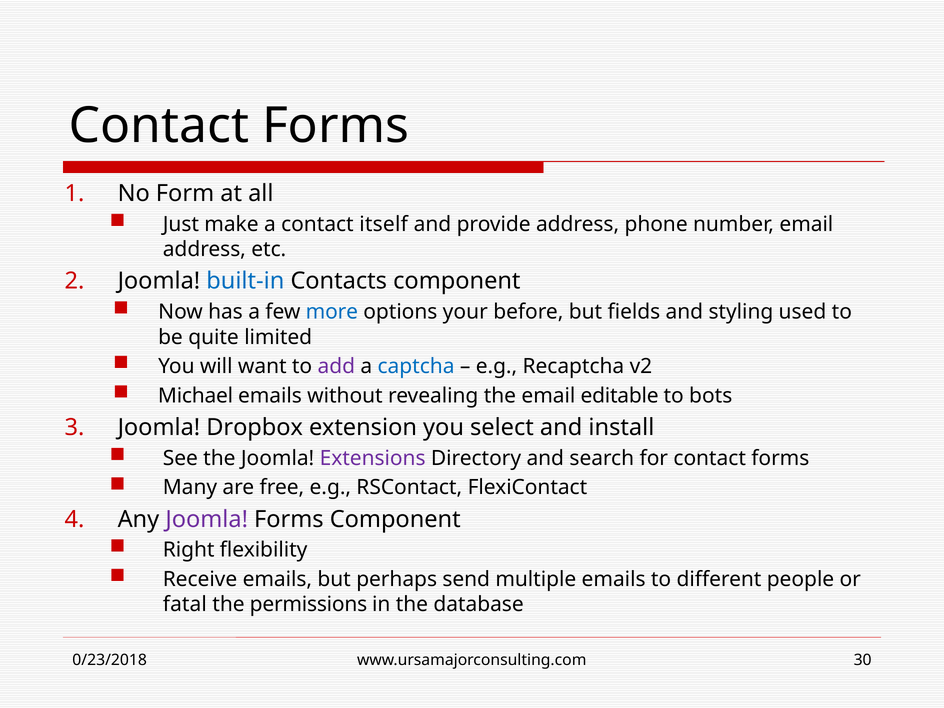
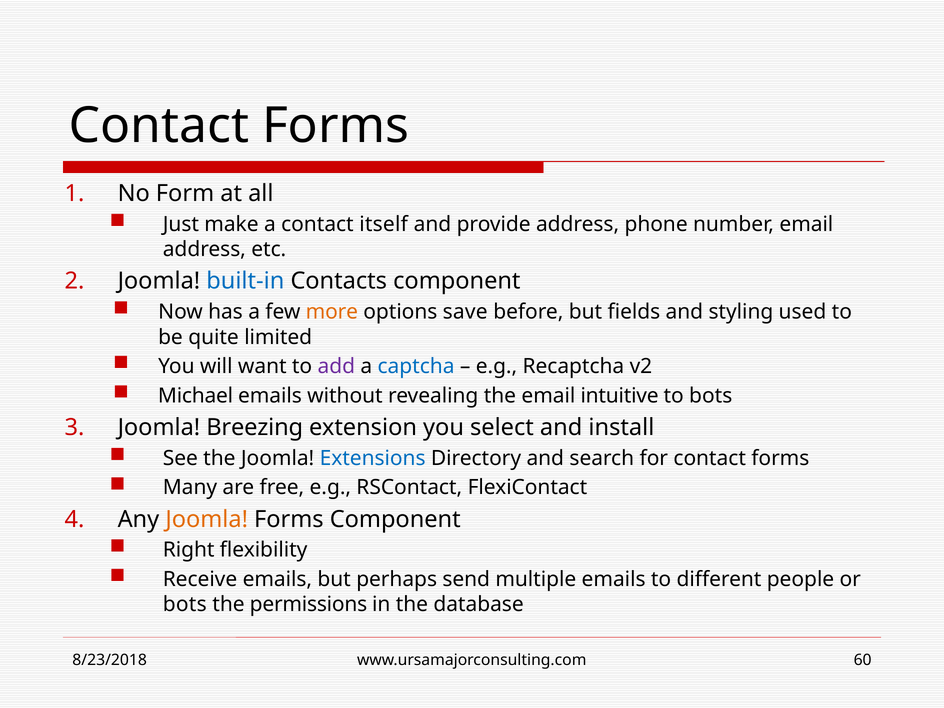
more colour: blue -> orange (332, 312)
your: your -> save (465, 312)
editable: editable -> intuitive (620, 396)
Dropbox: Dropbox -> Breezing (255, 427)
Extensions colour: purple -> blue (373, 458)
Joomla colour: purple -> orange (207, 519)
fatal: fatal -> bots (185, 604)
0/23/2018: 0/23/2018 -> 8/23/2018 (110, 660)
30: 30 -> 60 (863, 660)
